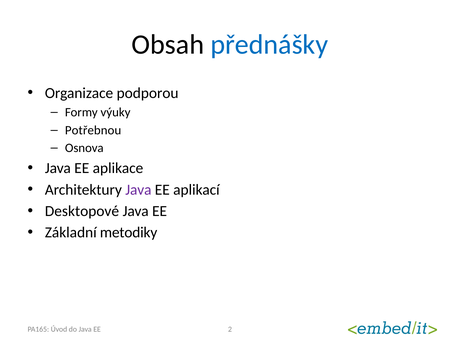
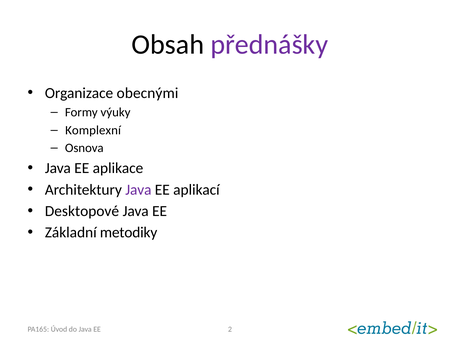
přednášky colour: blue -> purple (269, 45)
podporou: podporou -> obecnými (148, 93)
Potřebnou: Potřebnou -> Komplexní (93, 130)
